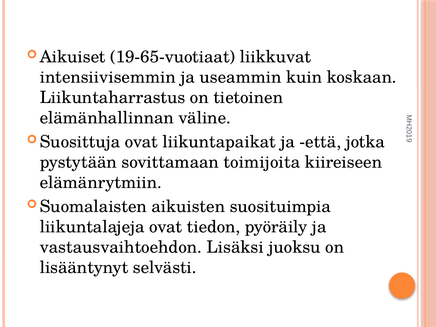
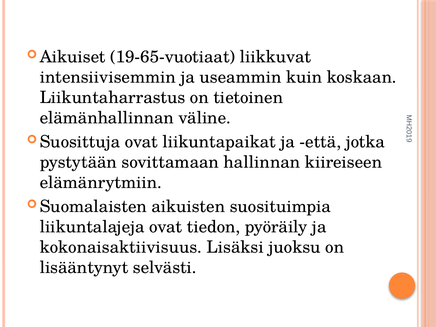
toimijoita: toimijoita -> hallinnan (262, 162)
vastausvaihtoehdon: vastausvaihtoehdon -> kokonaisaktiivisuus (121, 247)
